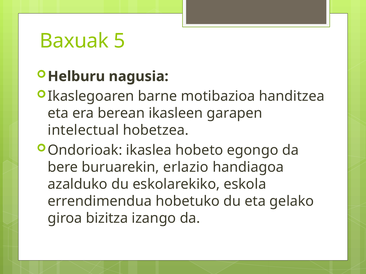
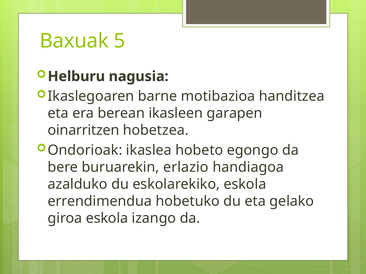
intelectual: intelectual -> oinarritzen (83, 131)
giroa bizitza: bizitza -> eskola (107, 219)
